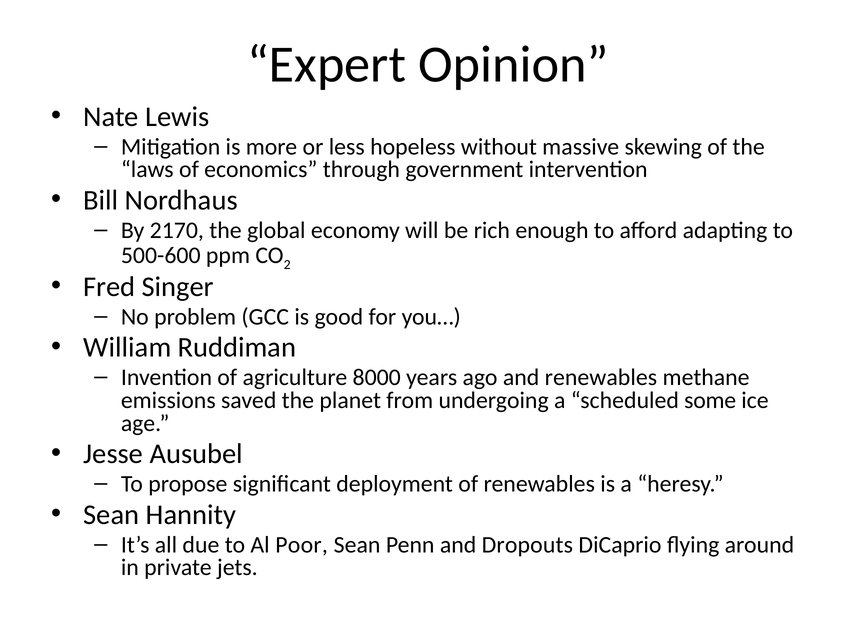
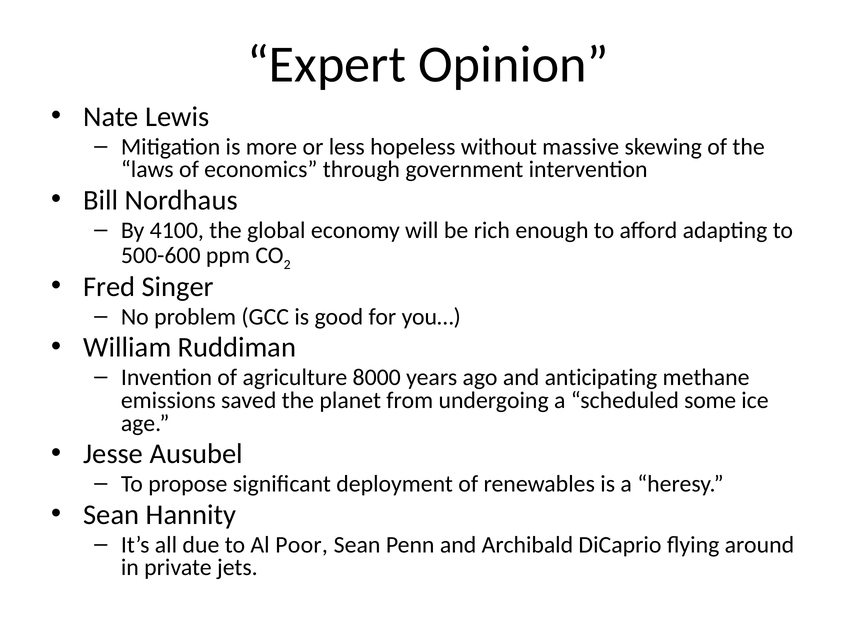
2170: 2170 -> 4100 (177, 230)
and renewables: renewables -> anticipating (601, 378)
Dropouts: Dropouts -> Archibald (527, 545)
